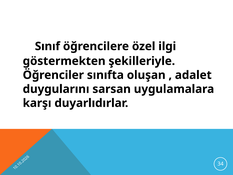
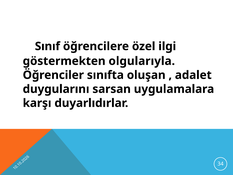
şekilleriyle: şekilleriyle -> olgularıyla (142, 61)
